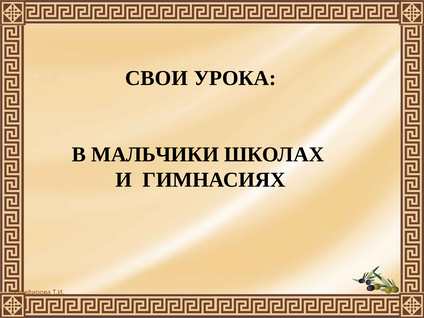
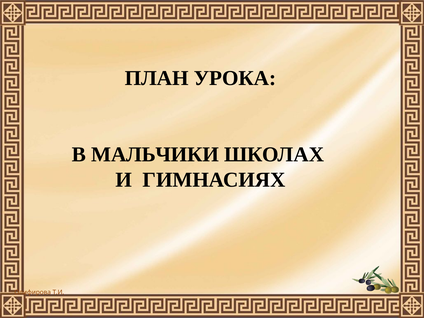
СВОИ: СВОИ -> ПЛАН (157, 78)
